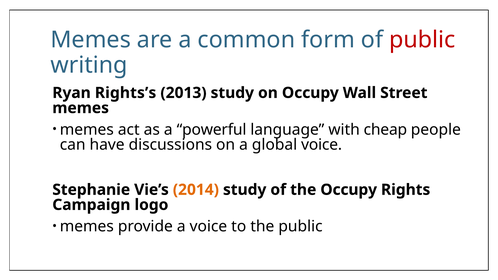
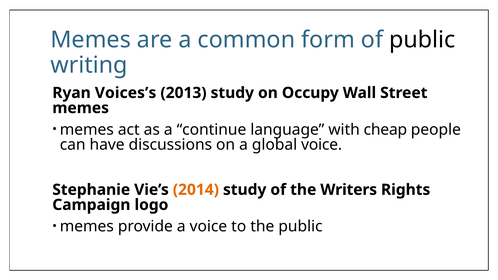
public colour: red -> black (422, 40)
Rights’s: Rights’s -> Voices’s (126, 93)
powerful: powerful -> continue (211, 130)
the Occupy: Occupy -> Writers (349, 190)
